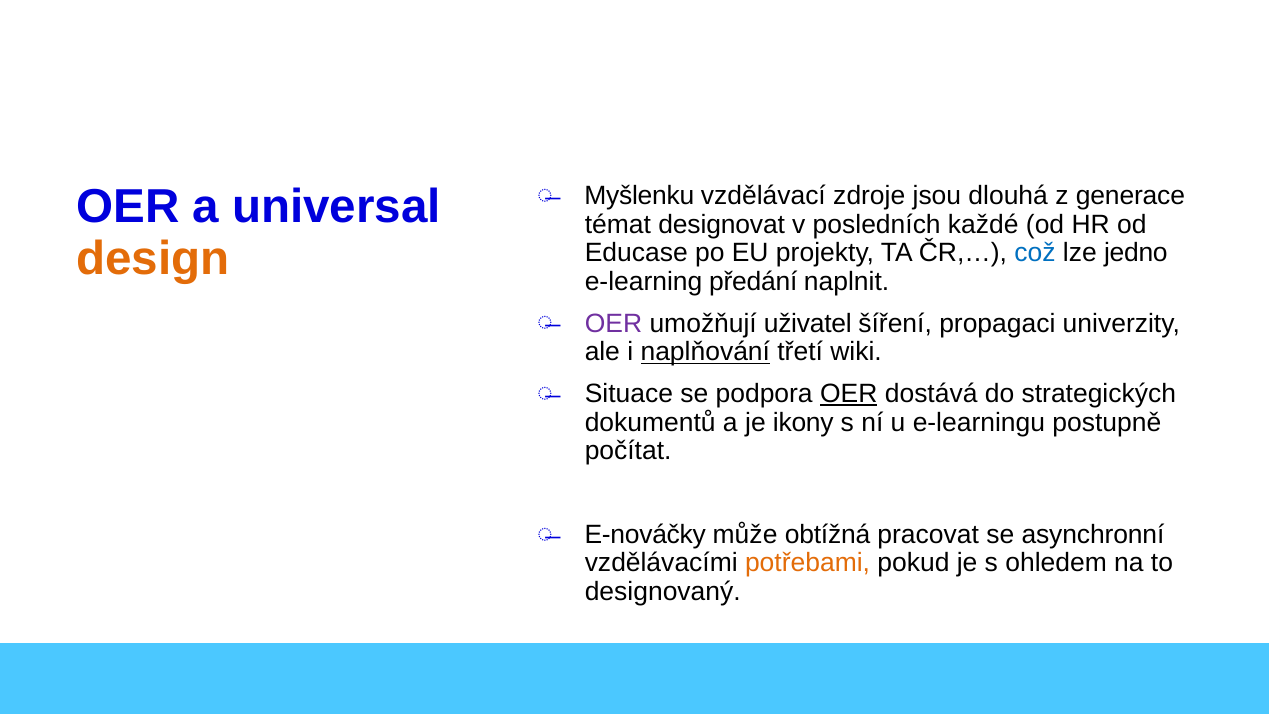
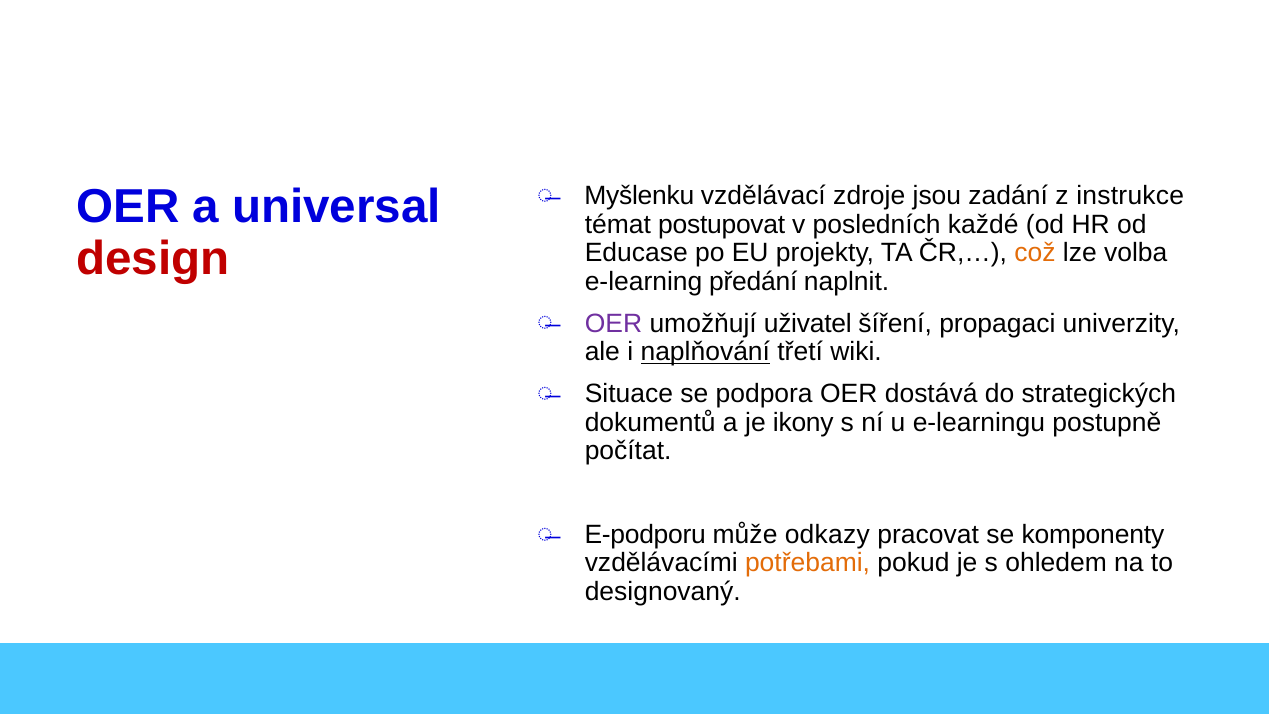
dlouhá: dlouhá -> zadání (1008, 196)
generace: generace -> instrukce (1130, 196)
designovat: designovat -> postupovat (722, 224)
design colour: orange -> red (153, 258)
což colour: blue -> orange (1035, 253)
jedno: jedno -> volba (1136, 253)
OER underline: present -> none (849, 394)
E-nováčky: E-nováčky -> E-podporu (645, 534)
obtížná: obtížná -> odkazy (827, 534)
asynchronní: asynchronní -> komponenty (1093, 534)
